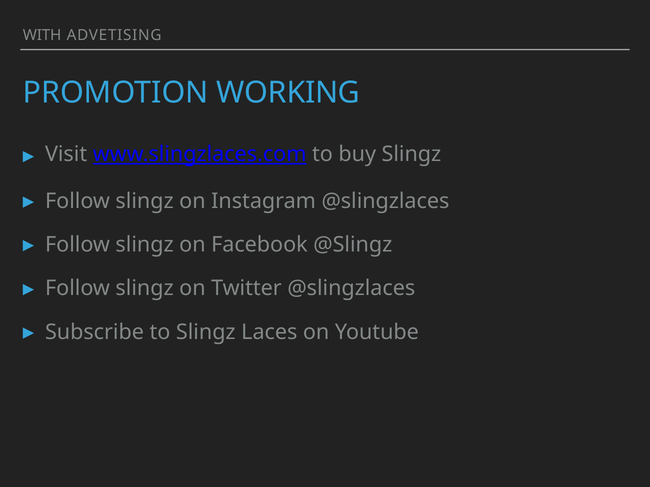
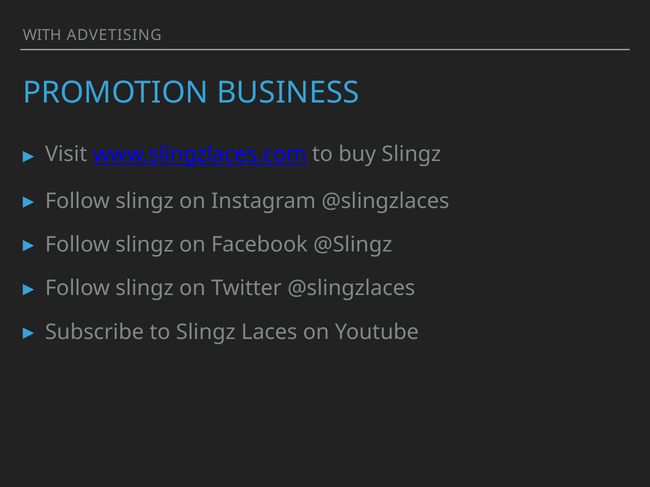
WORKING: WORKING -> BUSINESS (288, 93)
